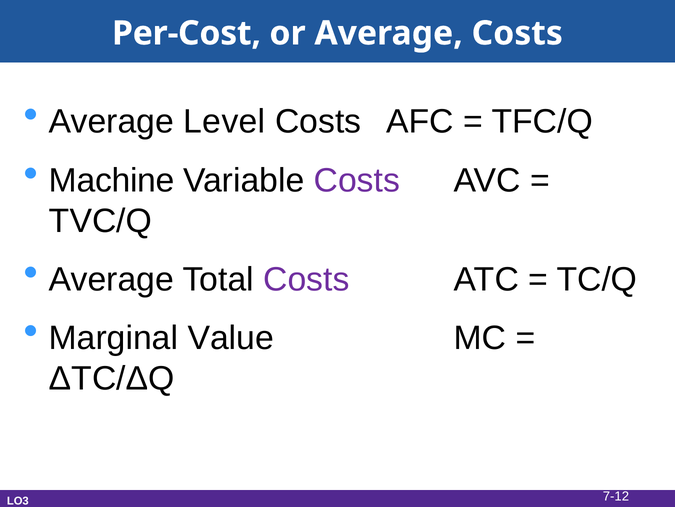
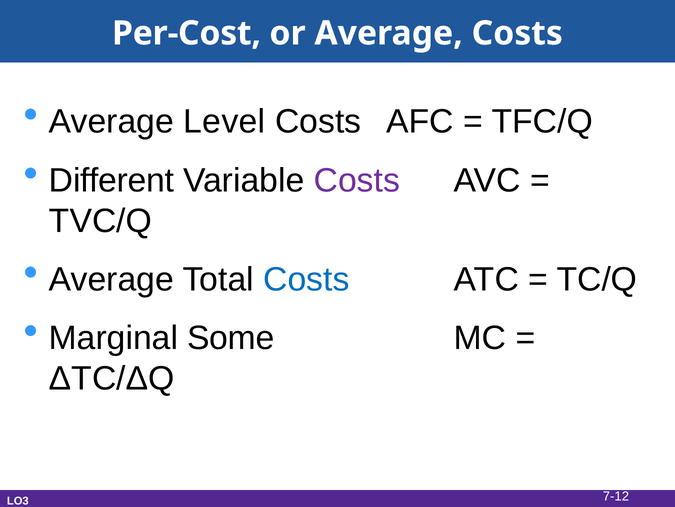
Machine: Machine -> Different (112, 180)
Costs colour: purple -> blue (306, 279)
Value: Value -> Some (231, 338)
